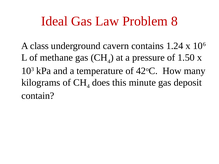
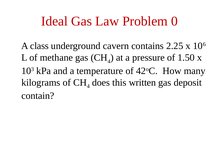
8: 8 -> 0 (174, 21)
1.24: 1.24 -> 2.25 (175, 46)
minute: minute -> written (142, 83)
